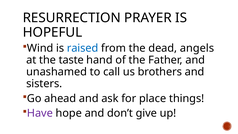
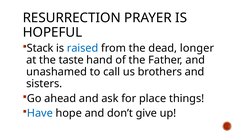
Wind: Wind -> Stack (40, 48)
angels: angels -> longer (197, 48)
Have colour: purple -> blue (40, 113)
